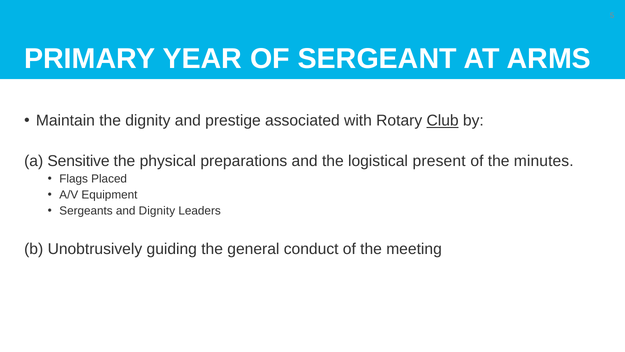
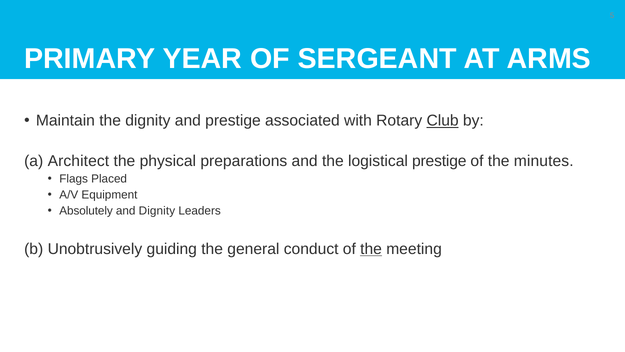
Sensitive: Sensitive -> Architect (78, 161)
logistical present: present -> prestige (439, 161)
Sergeants: Sergeants -> Absolutely (86, 211)
the underline: none -> present (371, 249)
